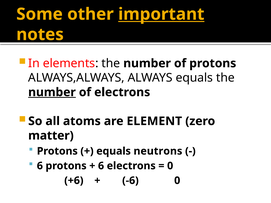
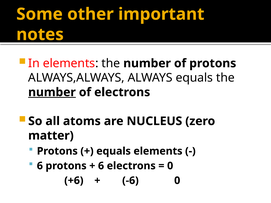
important underline: present -> none (161, 14)
ELEMENT: ELEMENT -> NUCLEUS (154, 121)
equals neutrons: neutrons -> elements (158, 151)
